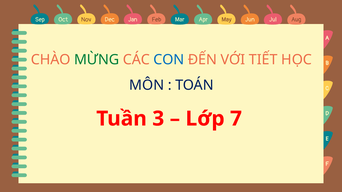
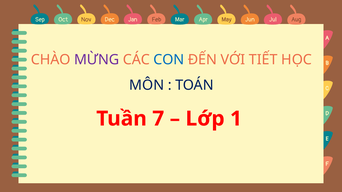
MỪNG colour: green -> purple (97, 60)
3: 3 -> 7 (158, 119)
7: 7 -> 1 (236, 119)
